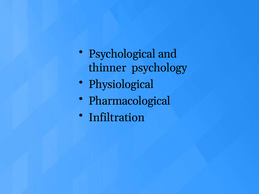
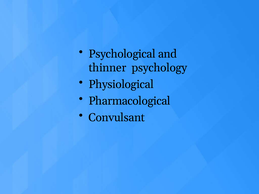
Infiltration: Infiltration -> Convulsant (117, 118)
